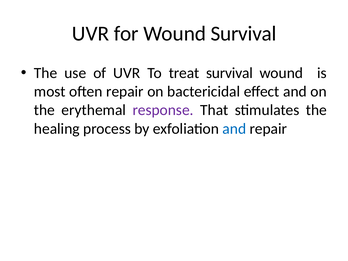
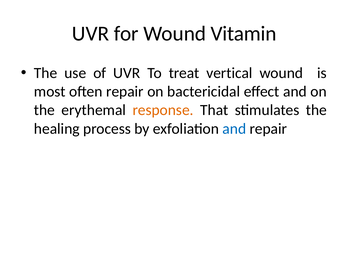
Wound Survival: Survival -> Vitamin (244, 34)
treat survival: survival -> vertical (229, 73)
response colour: purple -> orange (163, 110)
